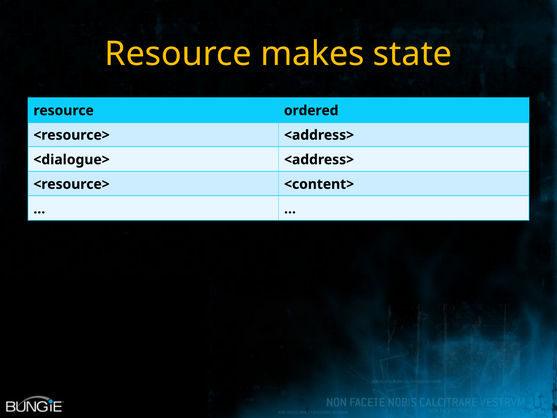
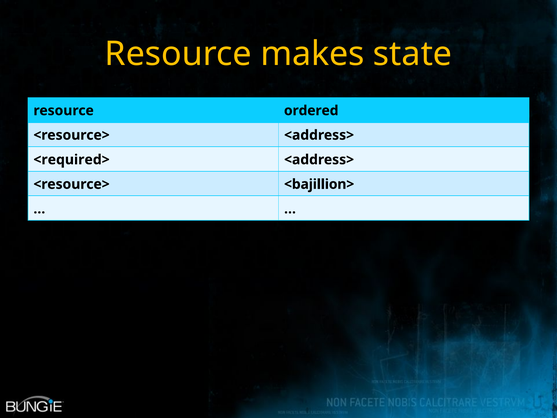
<dialogue>: <dialogue> -> <required> (72, 160)
<content>: <content> -> <bajillion> (319, 184)
